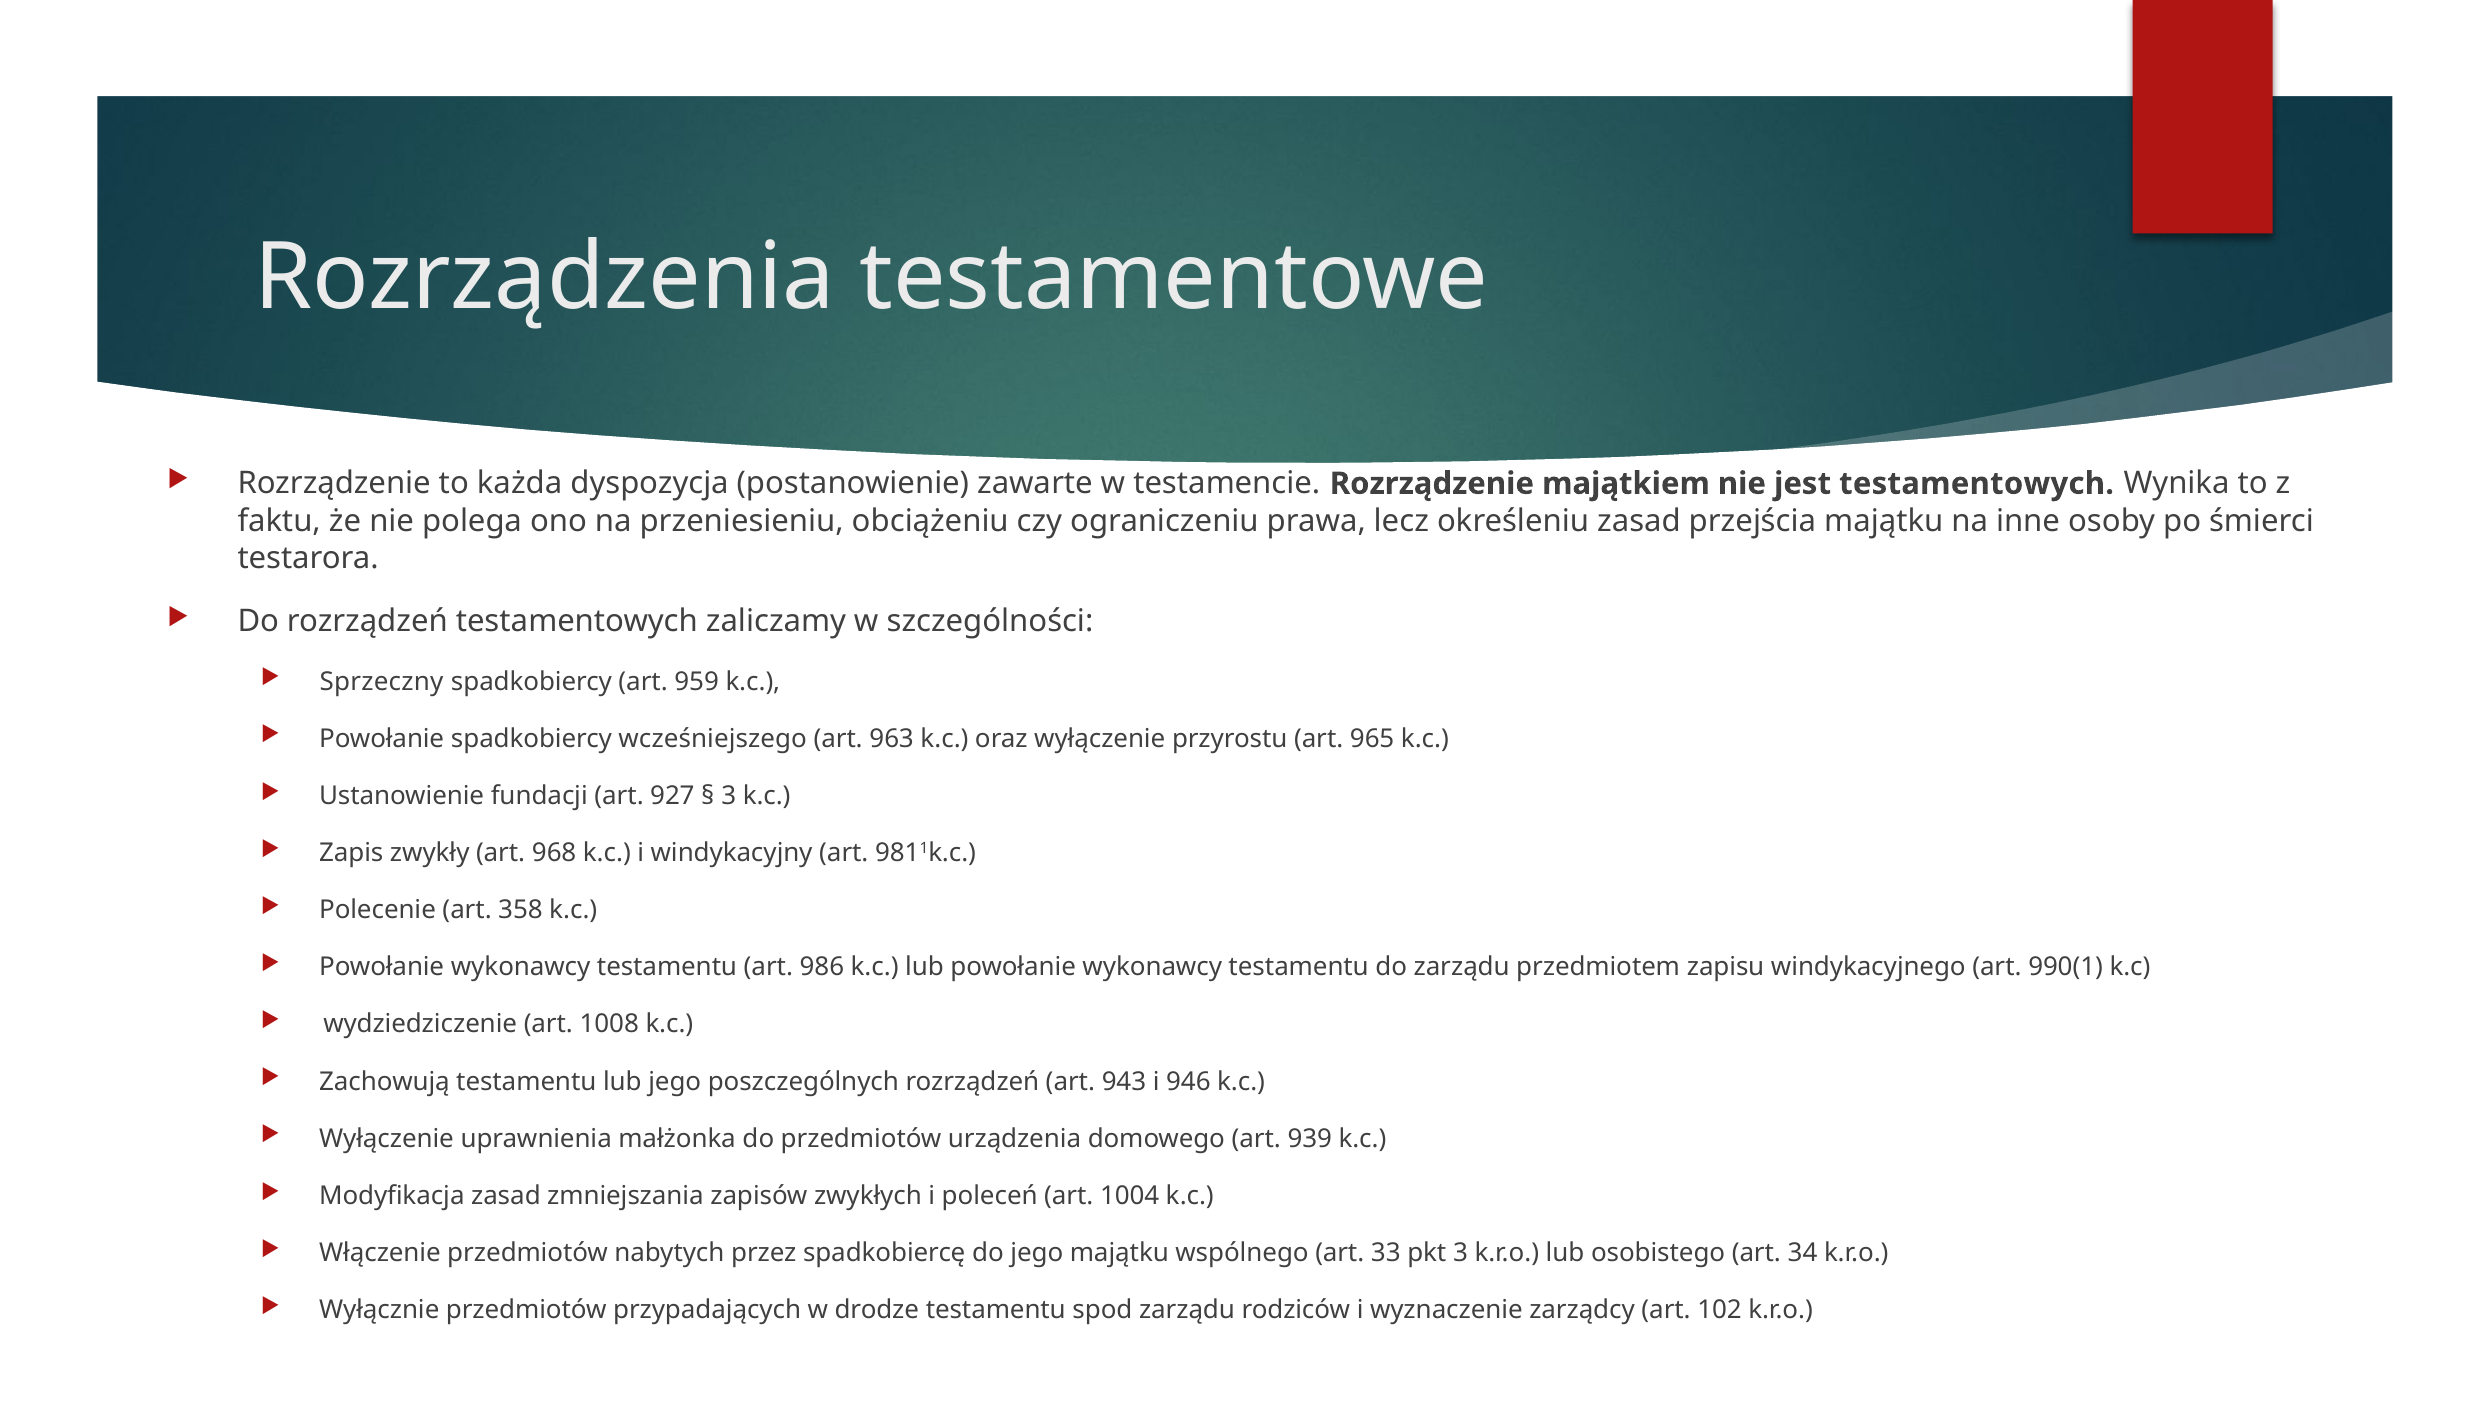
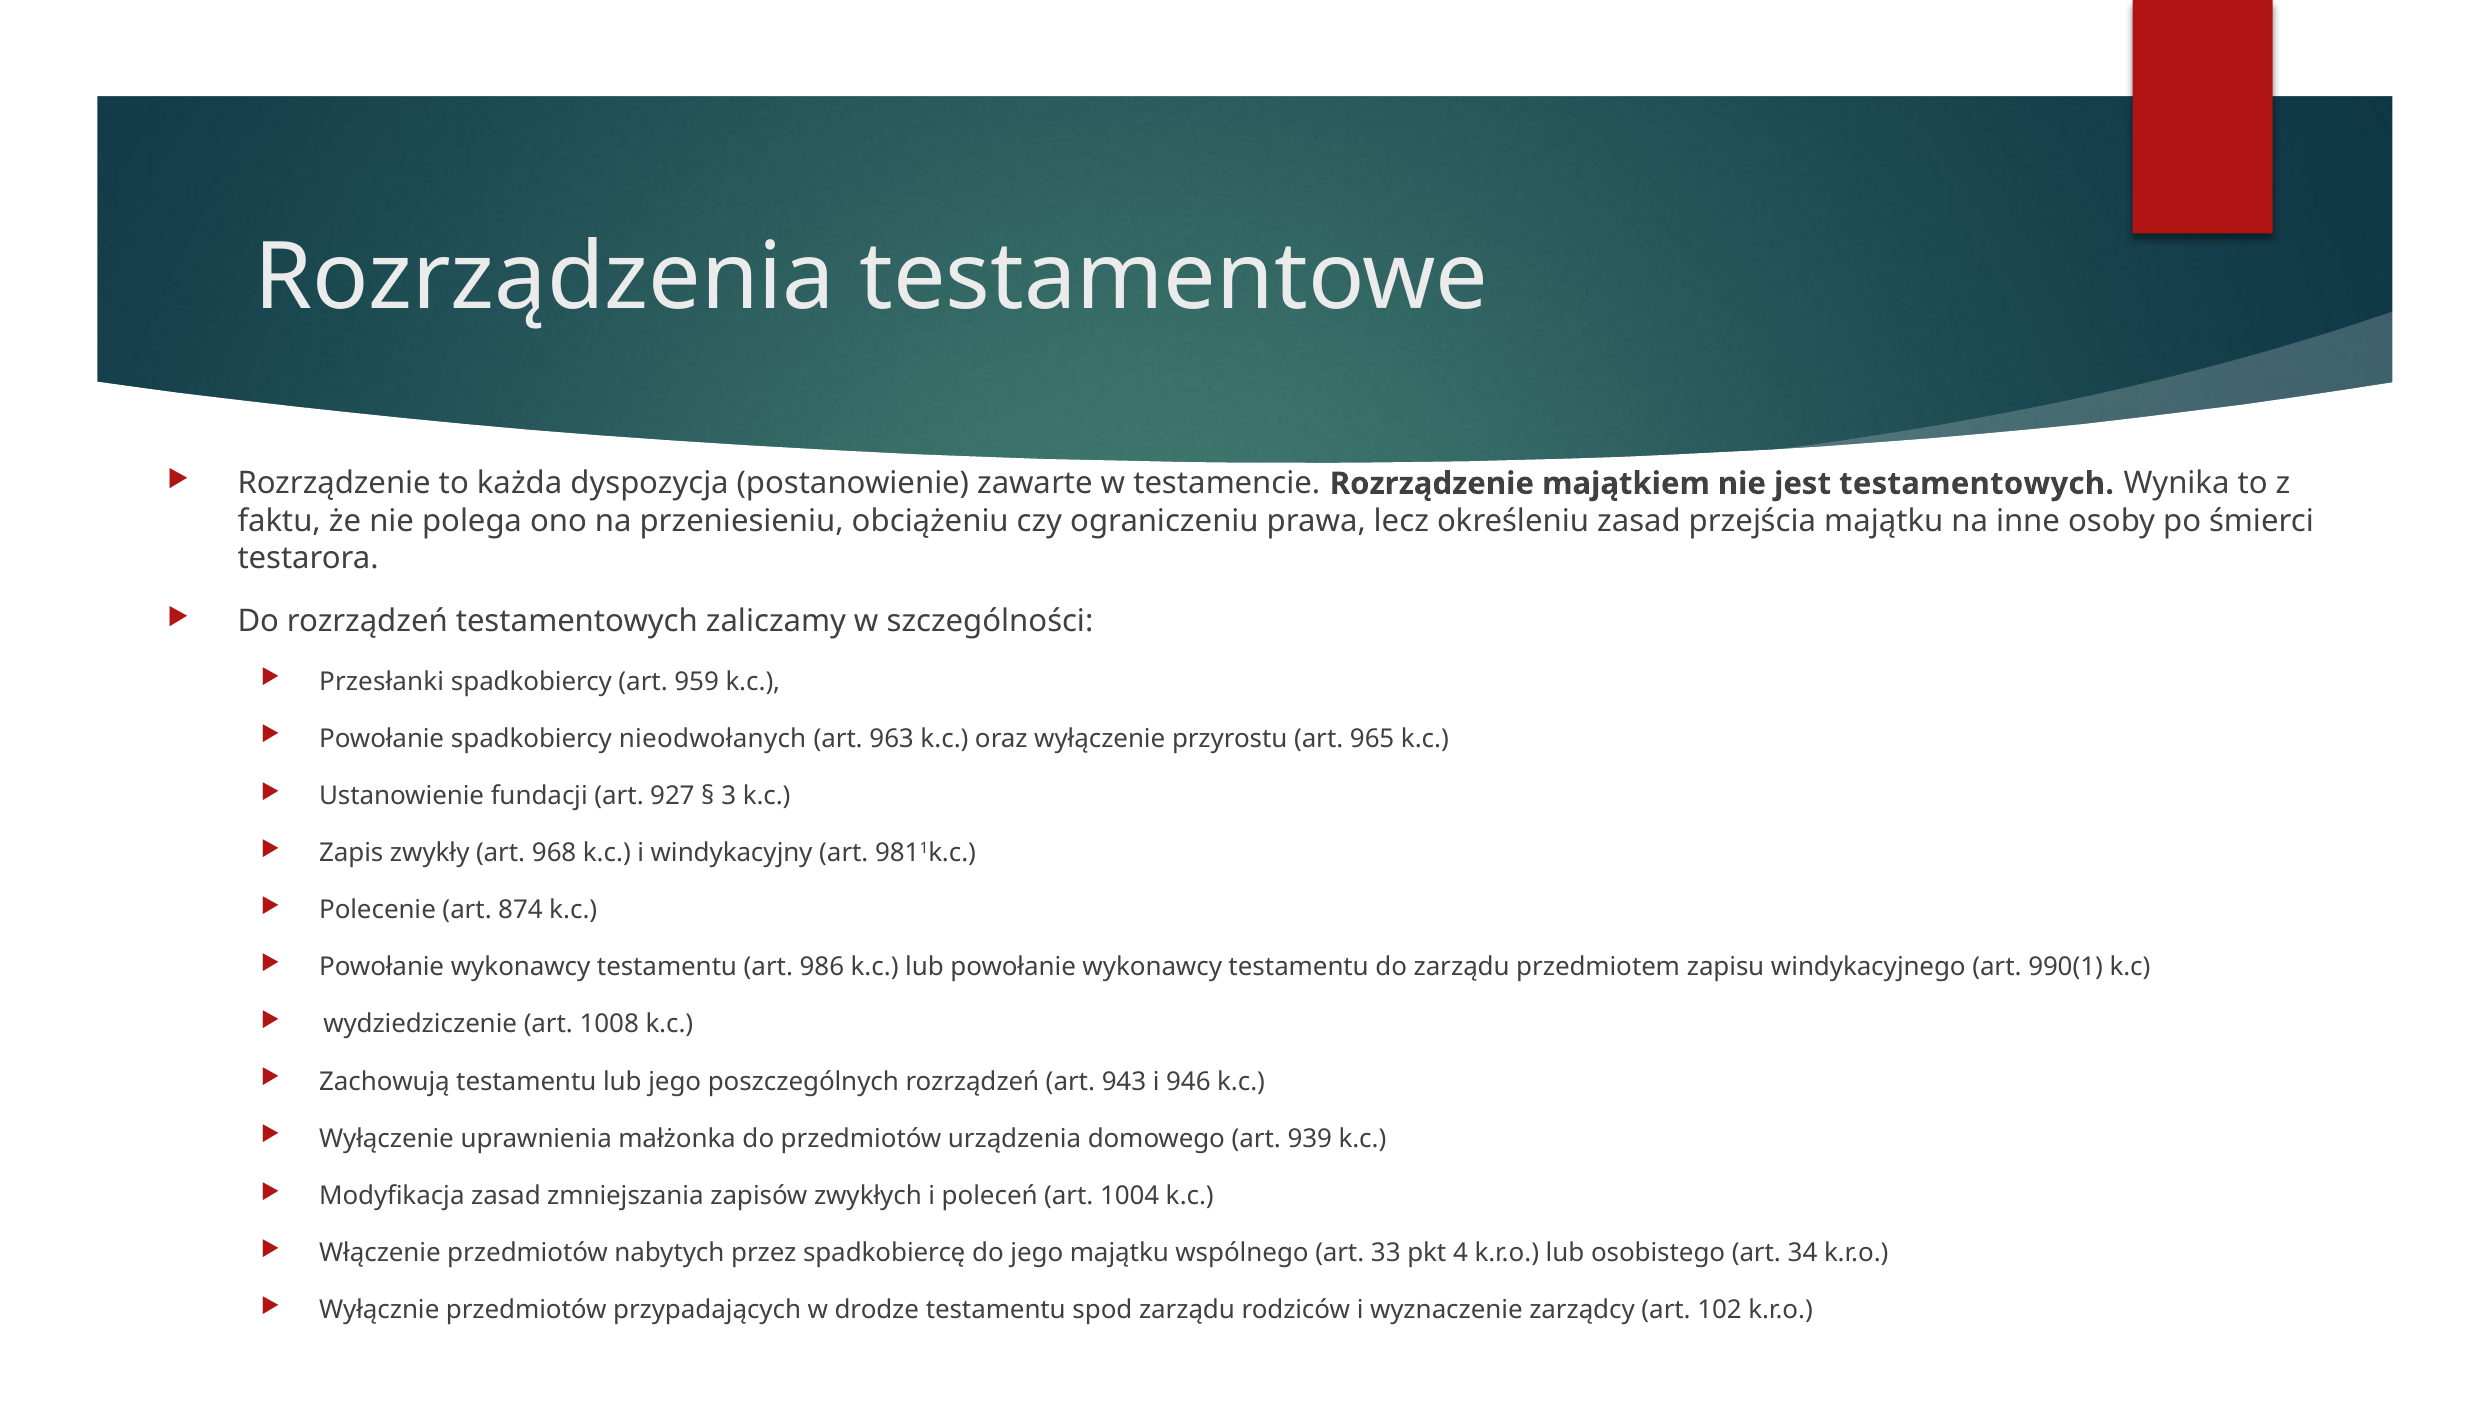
Sprzeczny: Sprzeczny -> Przesłanki (382, 682)
wcześniejszego: wcześniejszego -> nieodwołanych (713, 739)
358: 358 -> 874 (520, 910)
pkt 3: 3 -> 4 (1461, 1253)
